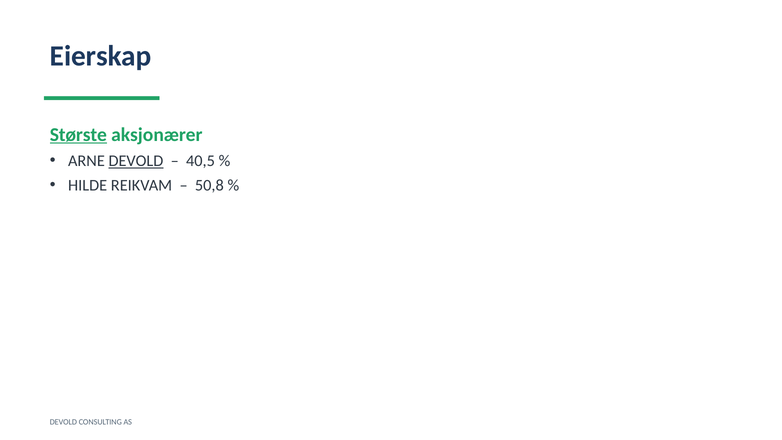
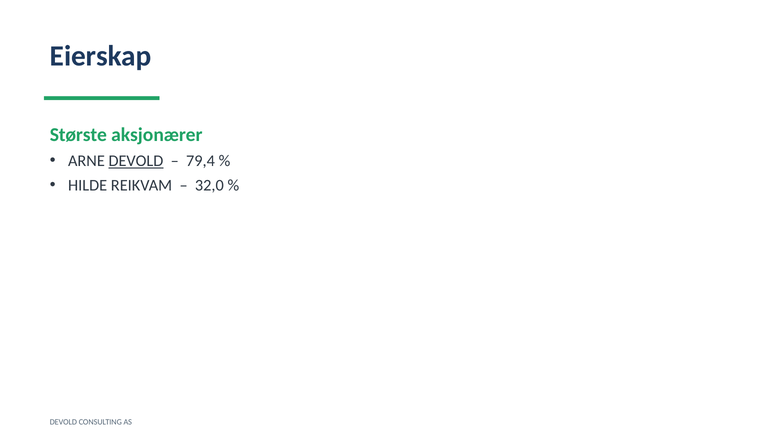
Største underline: present -> none (78, 135)
40,5: 40,5 -> 79,4 (201, 161)
50,8: 50,8 -> 32,0 (209, 185)
